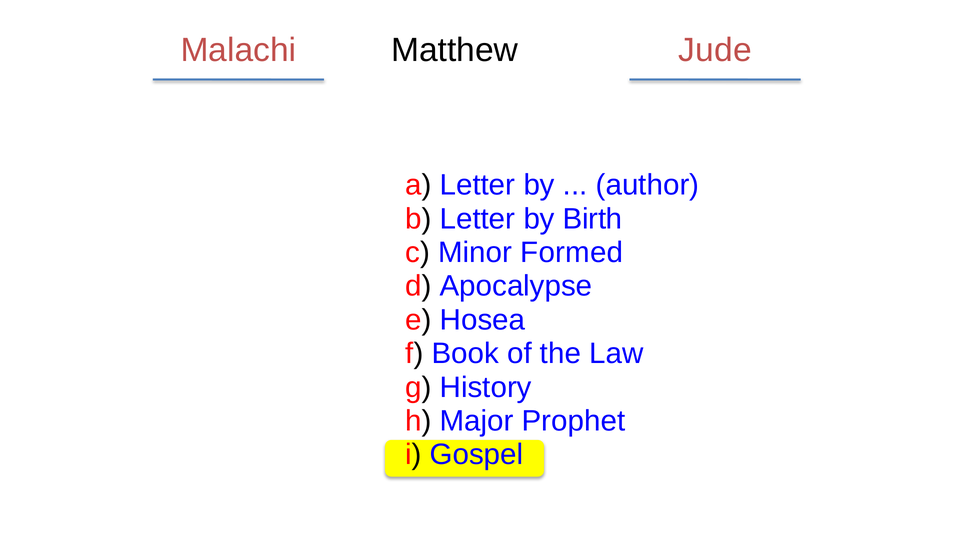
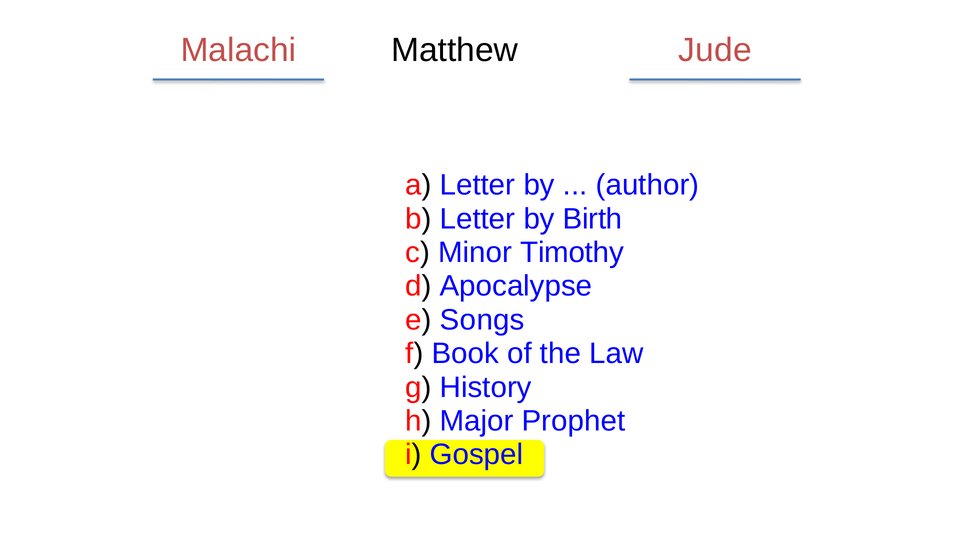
Formed: Formed -> Timothy (572, 253)
Hosea: Hosea -> Songs (482, 320)
